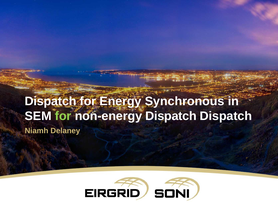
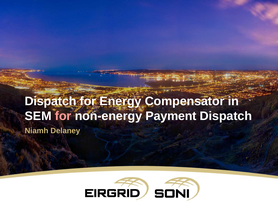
Synchronous: Synchronous -> Compensator (185, 101)
for colour: light green -> pink (63, 116)
non-energy Dispatch: Dispatch -> Payment (171, 116)
